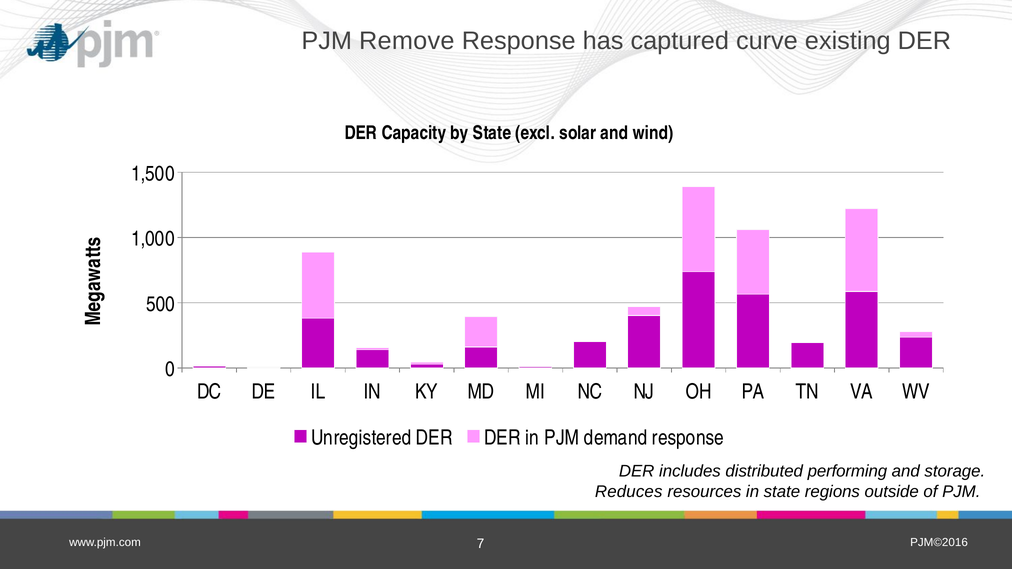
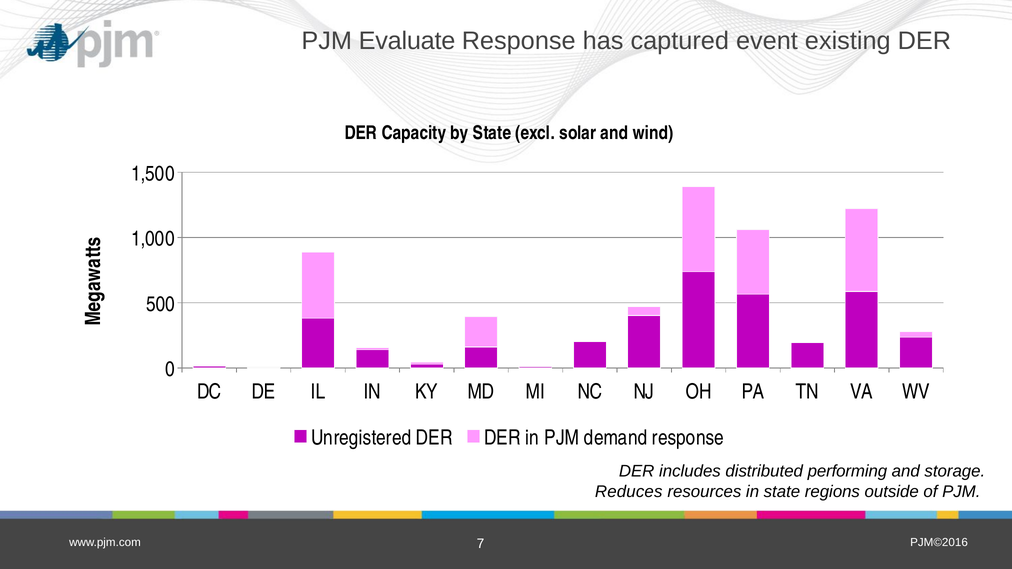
Remove: Remove -> Evaluate (407, 41)
curve: curve -> event (767, 41)
